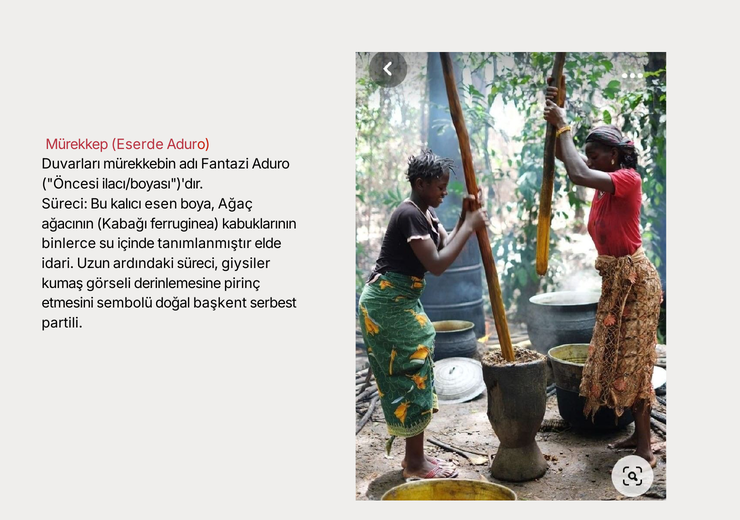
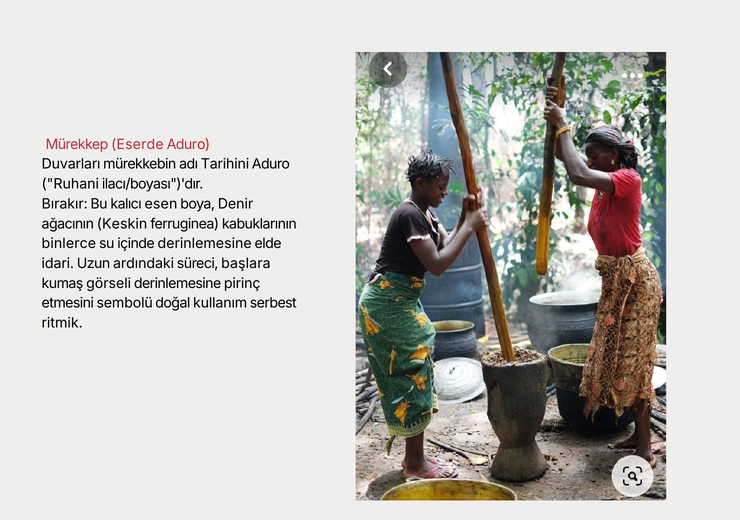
Fantazi: Fantazi -> Tarihini (225, 164)
Öncesi: Öncesi -> Ruhani (70, 184)
Süreci: Süreci -> Bırakır (65, 204)
Ağaç: Ağaç -> Denir (236, 204)
Kabağı: Kabağı -> Keskin (122, 224)
içinde tanımlanmıştır: tanımlanmıştır -> derinlemesine (205, 244)
giysiler: giysiler -> başlara (246, 264)
başkent: başkent -> kullanım (220, 303)
partili: partili -> ritmik (62, 323)
